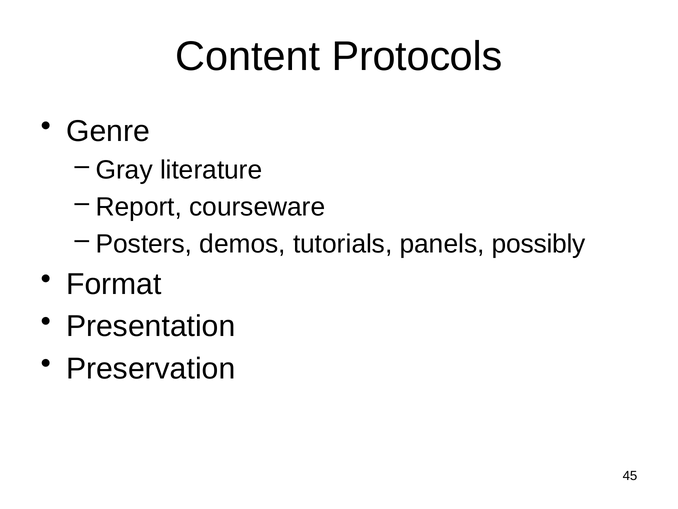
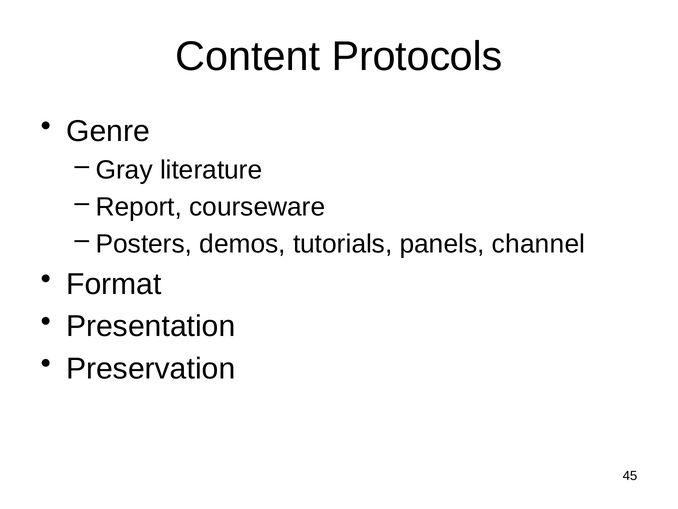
possibly: possibly -> channel (539, 244)
